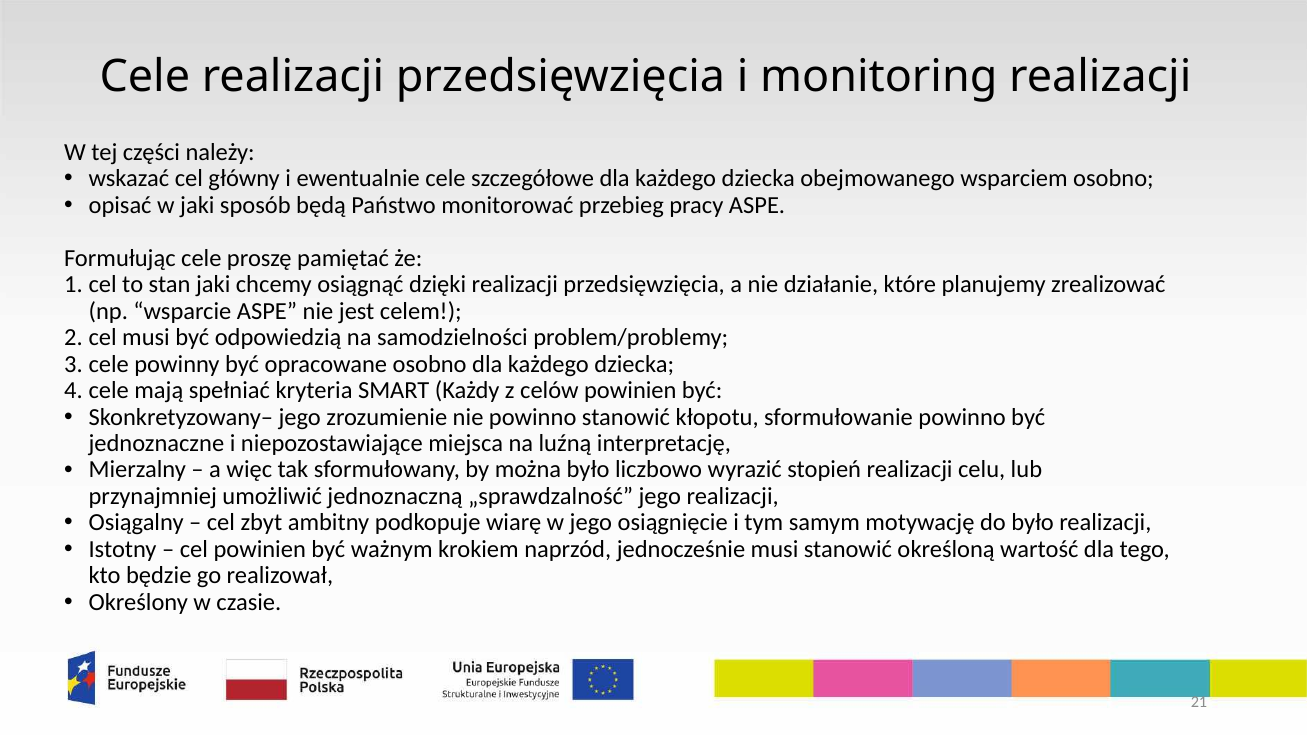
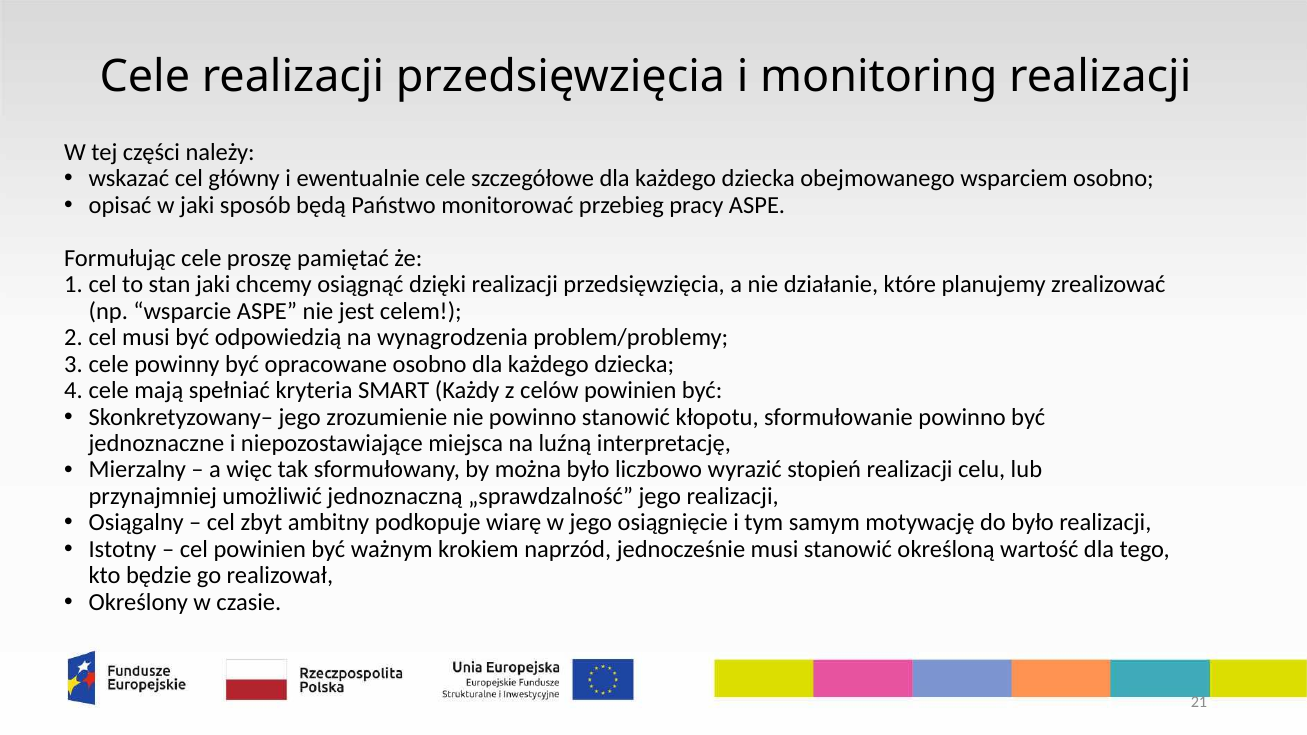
samodzielności: samodzielności -> wynagrodzenia (452, 338)
